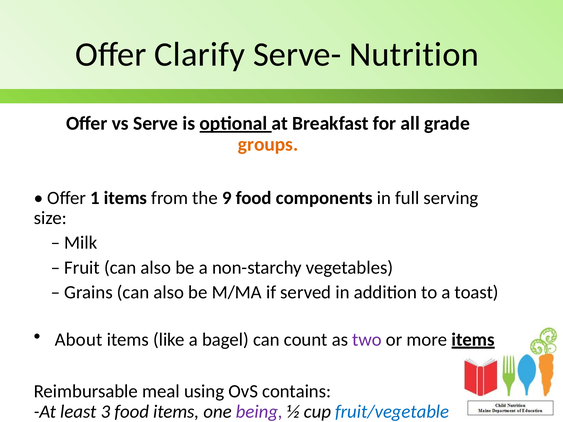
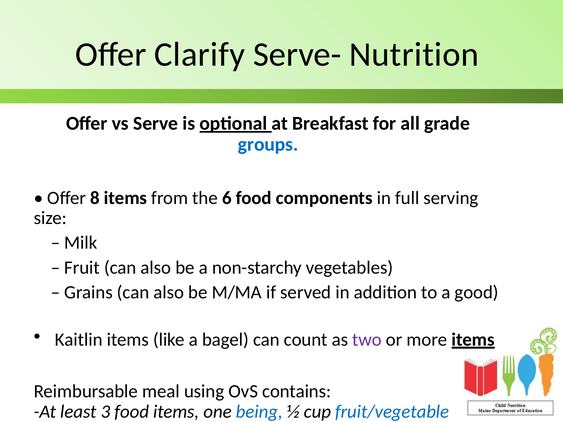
groups colour: orange -> blue (268, 145)
1: 1 -> 8 (95, 198)
9: 9 -> 6 (227, 198)
toast: toast -> good (477, 292)
About: About -> Kaitlin (79, 340)
being colour: purple -> blue (259, 412)
